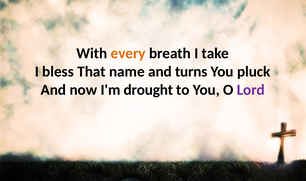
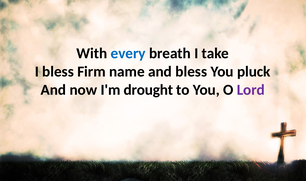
every colour: orange -> blue (128, 54)
That: That -> Firm (91, 72)
and turns: turns -> bless (191, 72)
